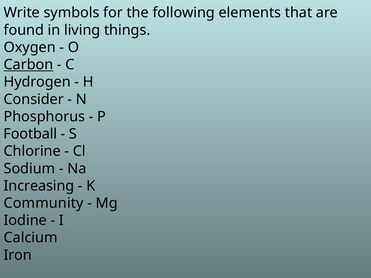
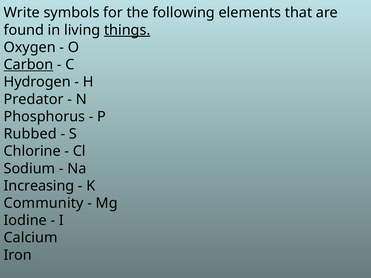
things underline: none -> present (127, 30)
Consider: Consider -> Predator (34, 99)
Football: Football -> Rubbed (30, 134)
